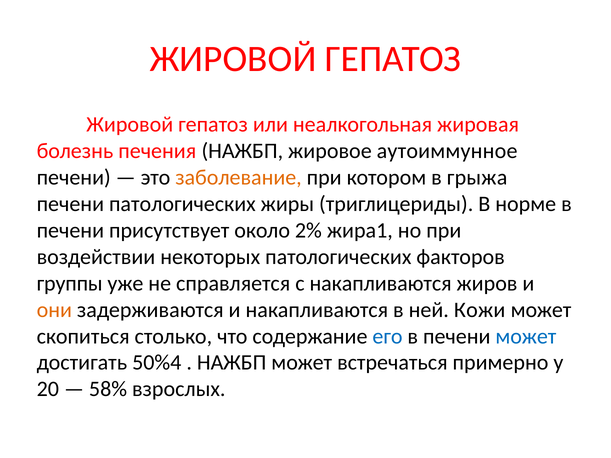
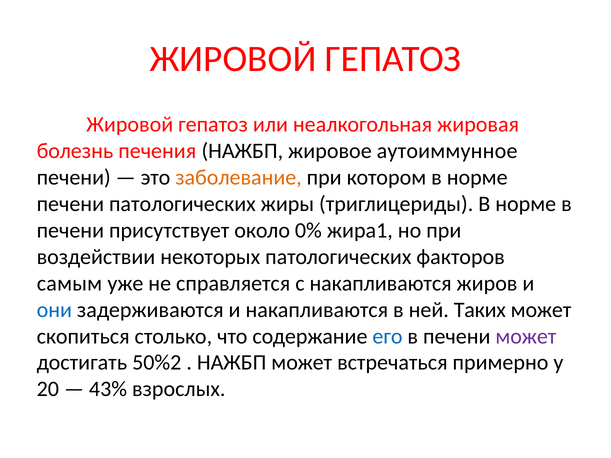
котором в грыжа: грыжа -> норме (477, 178)
2%: 2% -> 0% (308, 231)
группы: группы -> самым (69, 284)
они colour: orange -> blue (54, 310)
Кожи: Кожи -> Таких (480, 310)
может colour: blue -> purple (526, 336)
50%4: 50%4 -> 50%2 (157, 363)
58%: 58% -> 43% (108, 389)
